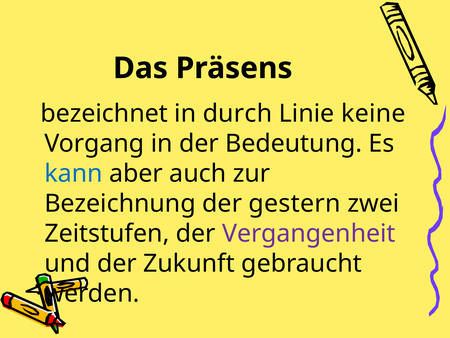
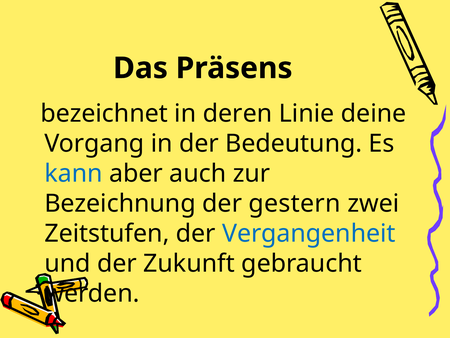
durch: durch -> deren (238, 113)
keine: keine -> deine (374, 113)
Vergangenheit colour: purple -> blue (309, 233)
